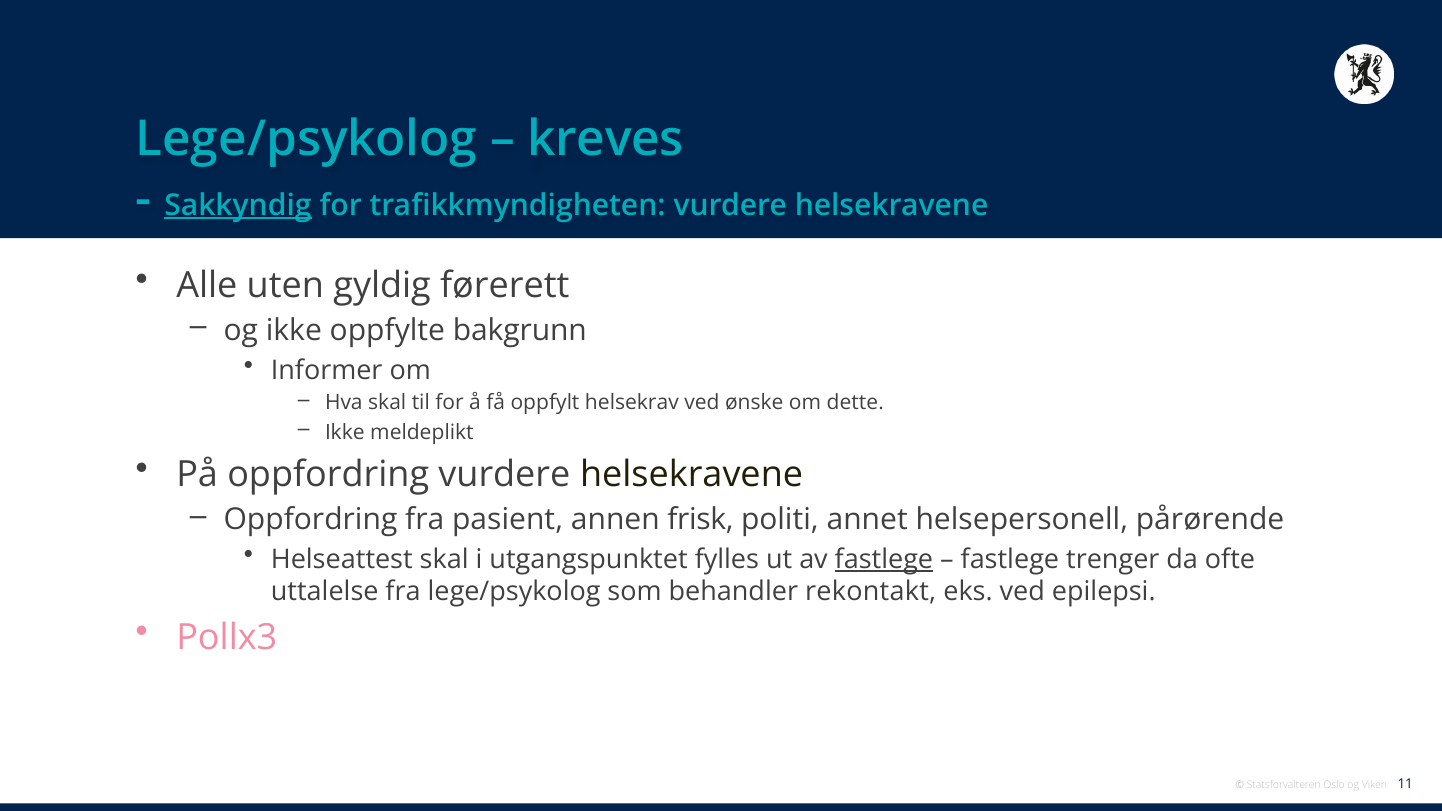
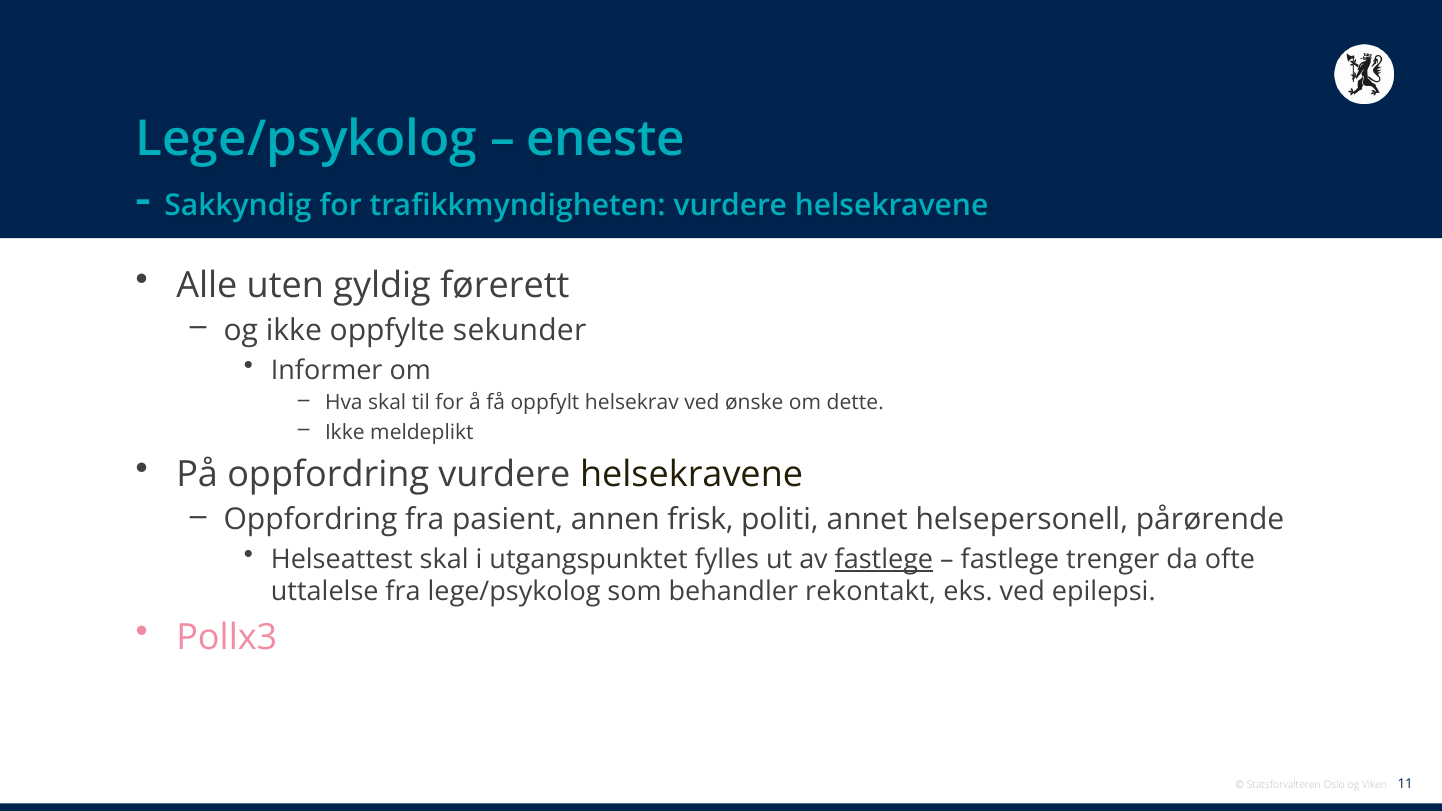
kreves: kreves -> eneste (606, 139)
Sakkyndig underline: present -> none (238, 205)
bakgrunn: bakgrunn -> sekunder (520, 331)
